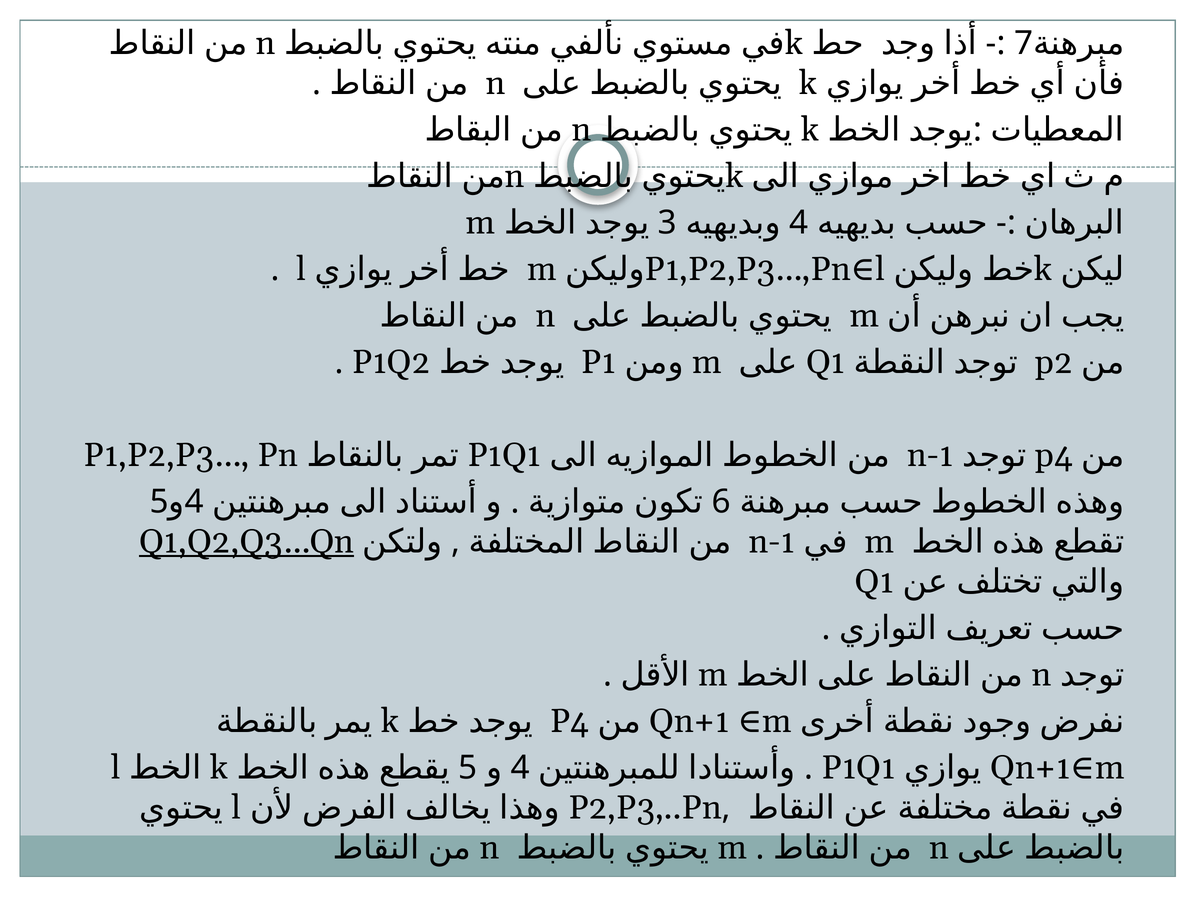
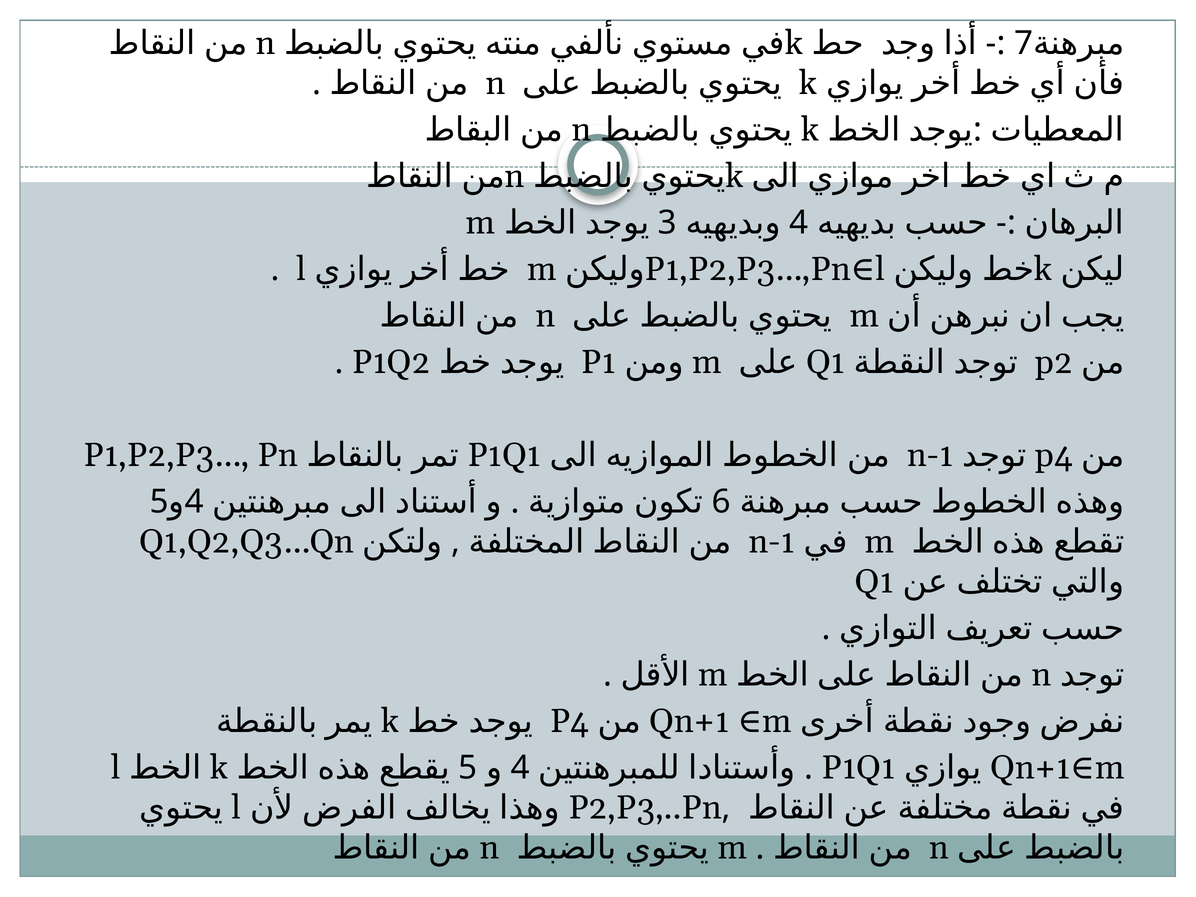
Q1,Q2,Q3…Qn underline: present -> none (247, 542)
